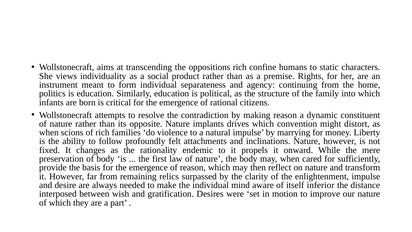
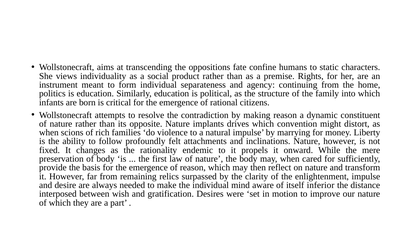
oppositions rich: rich -> fate (240, 67)
